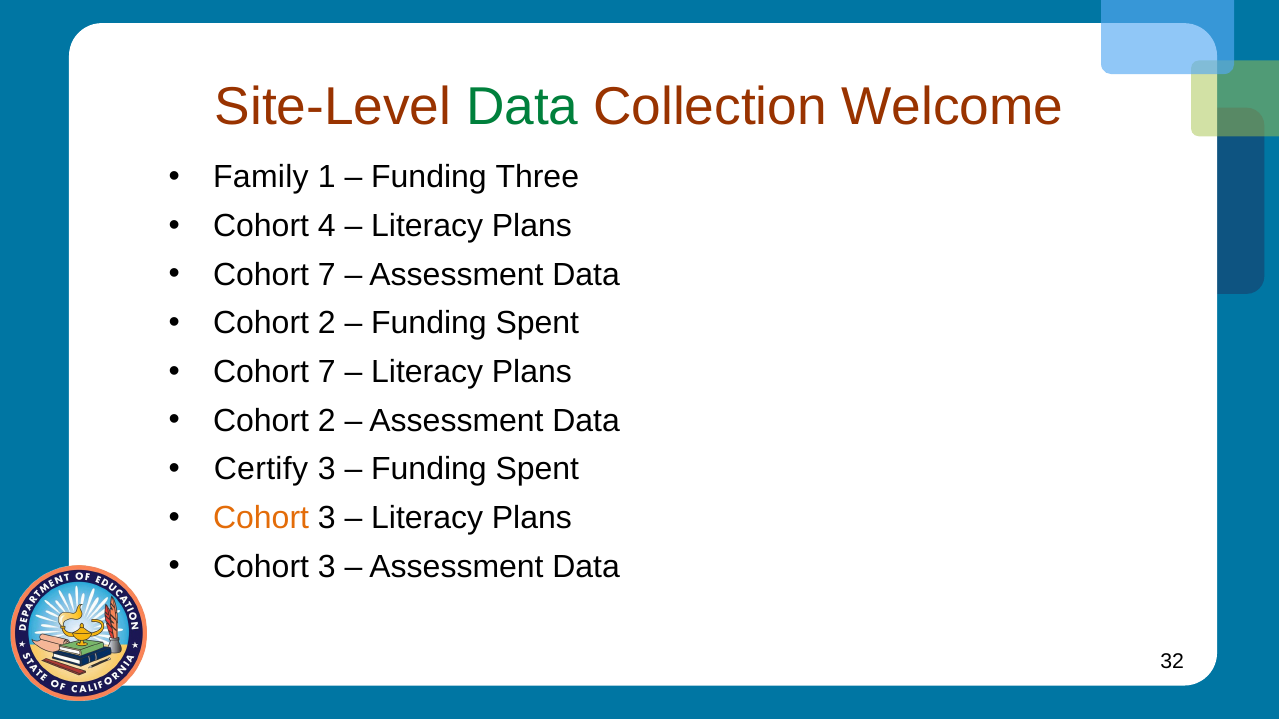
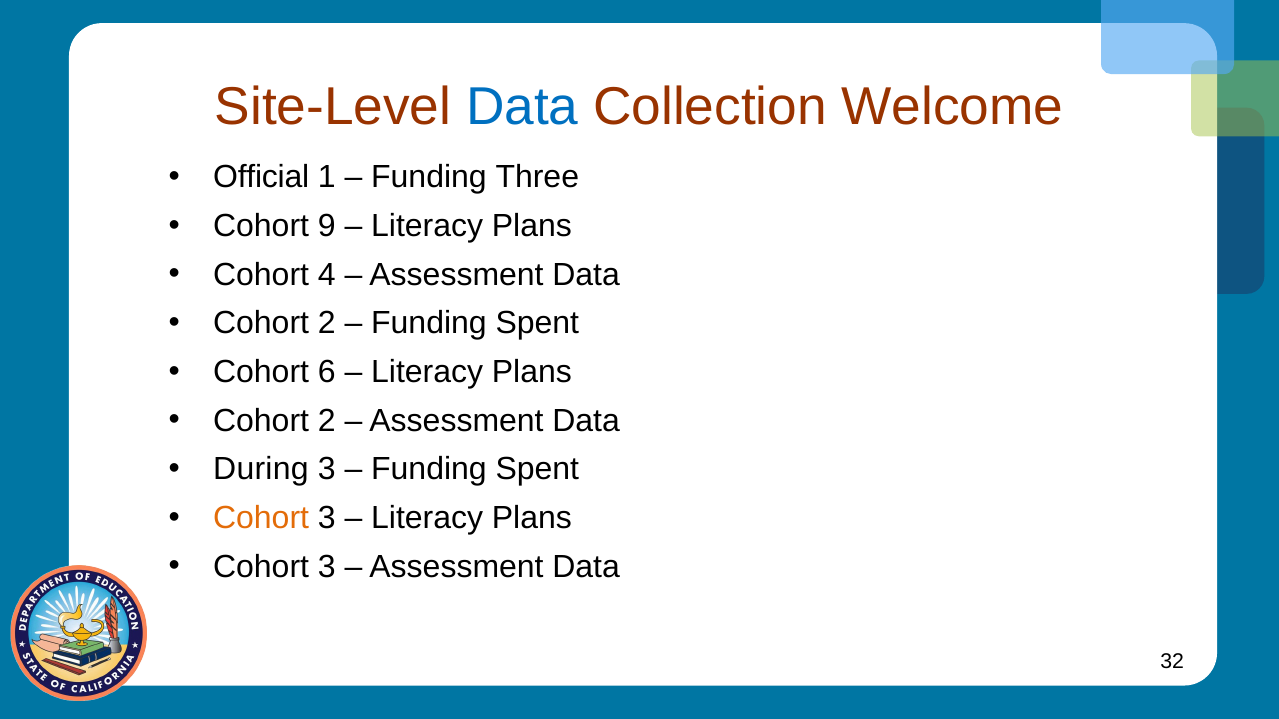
Data colour: green -> blue (522, 107)
Family: Family -> Official (261, 177)
4: 4 -> 9 (327, 226)
7: 7 -> 4 (327, 275)
7: 7 -> 6 (327, 372)
Certify: Certify -> During (261, 470)
